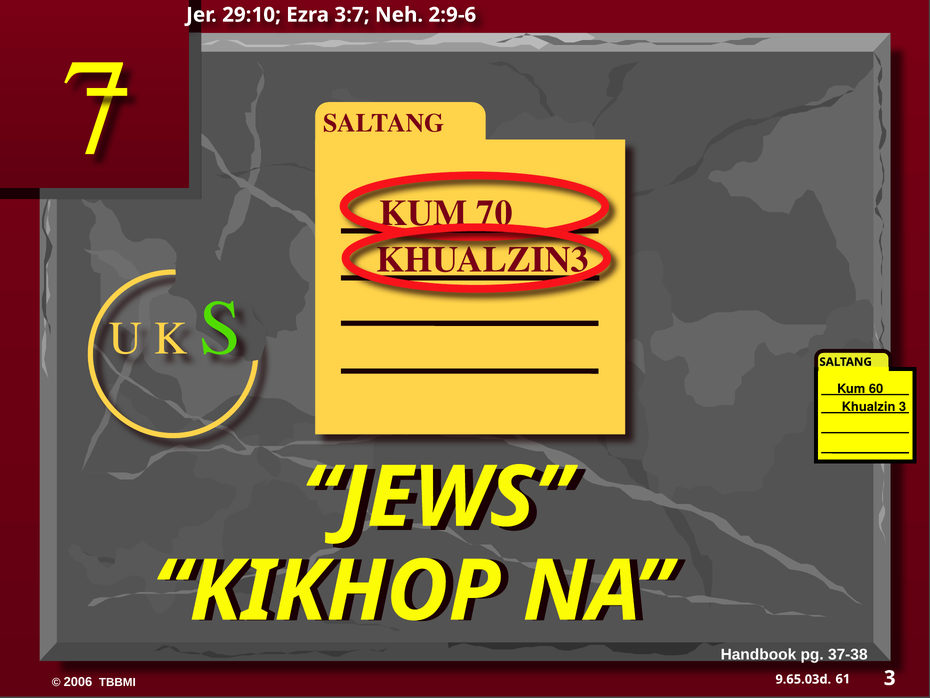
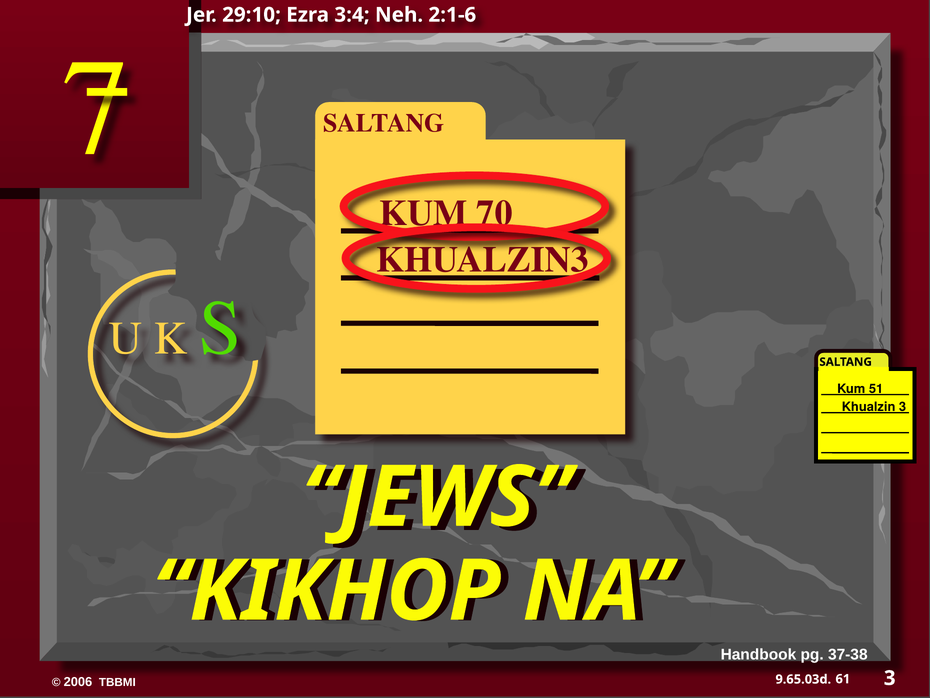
3:7: 3:7 -> 3:4 (352, 15)
2:9-6: 2:9-6 -> 2:1-6 (452, 15)
60: 60 -> 51 (876, 389)
